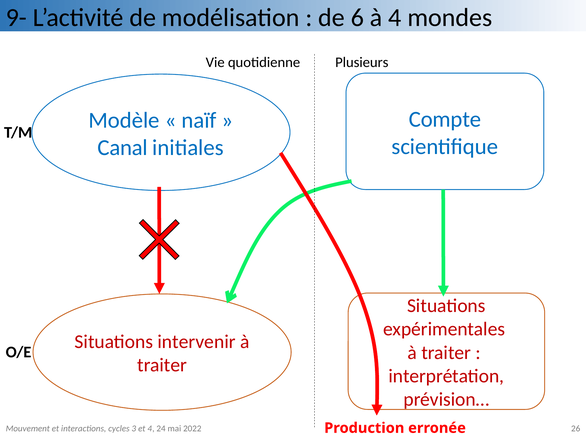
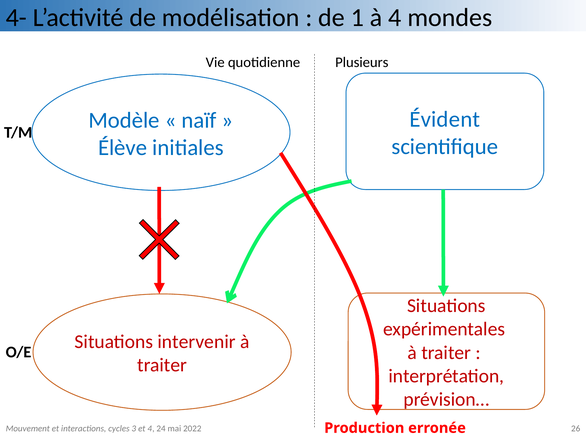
9-: 9- -> 4- (16, 17)
6: 6 -> 1 (357, 17)
Compte: Compte -> Évident (445, 119)
Canal: Canal -> Élève (123, 148)
